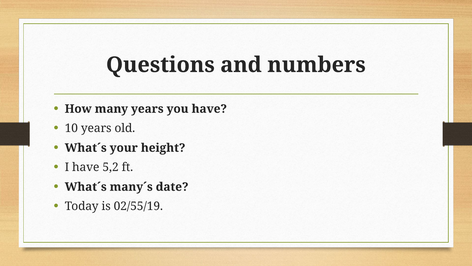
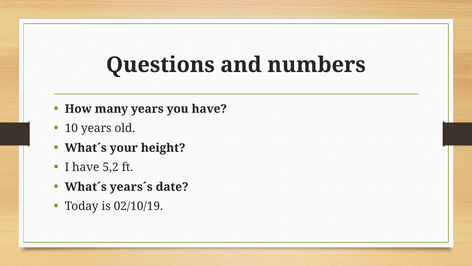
many´s: many´s -> years´s (131, 187)
02/55/19: 02/55/19 -> 02/10/19 (138, 206)
